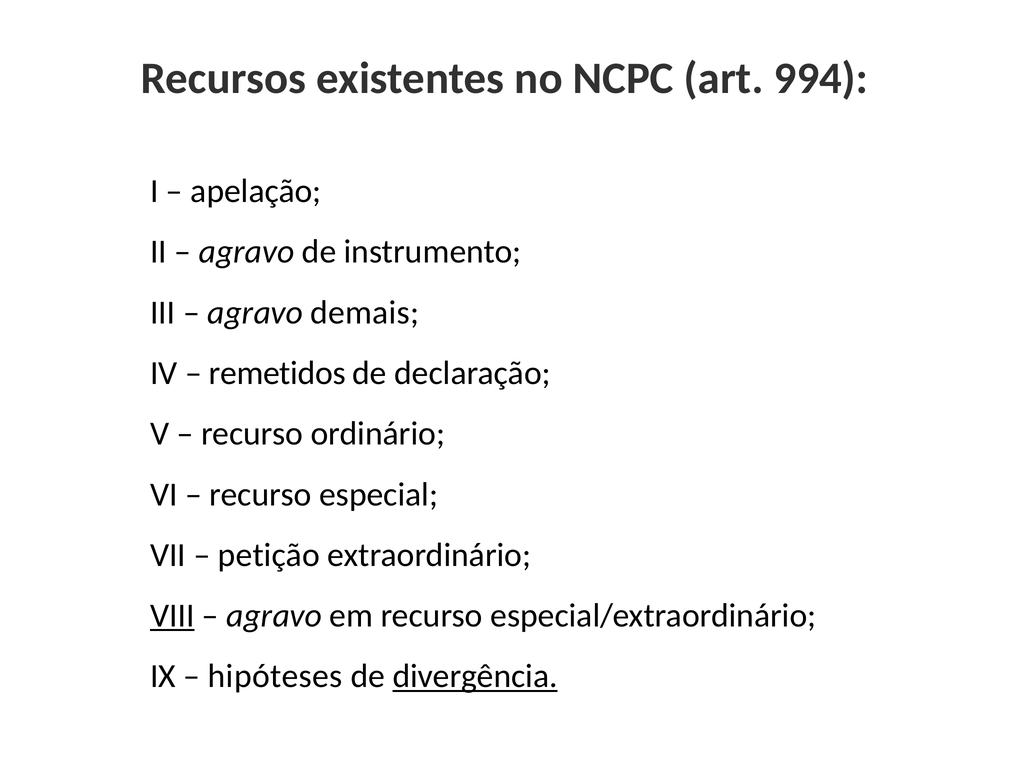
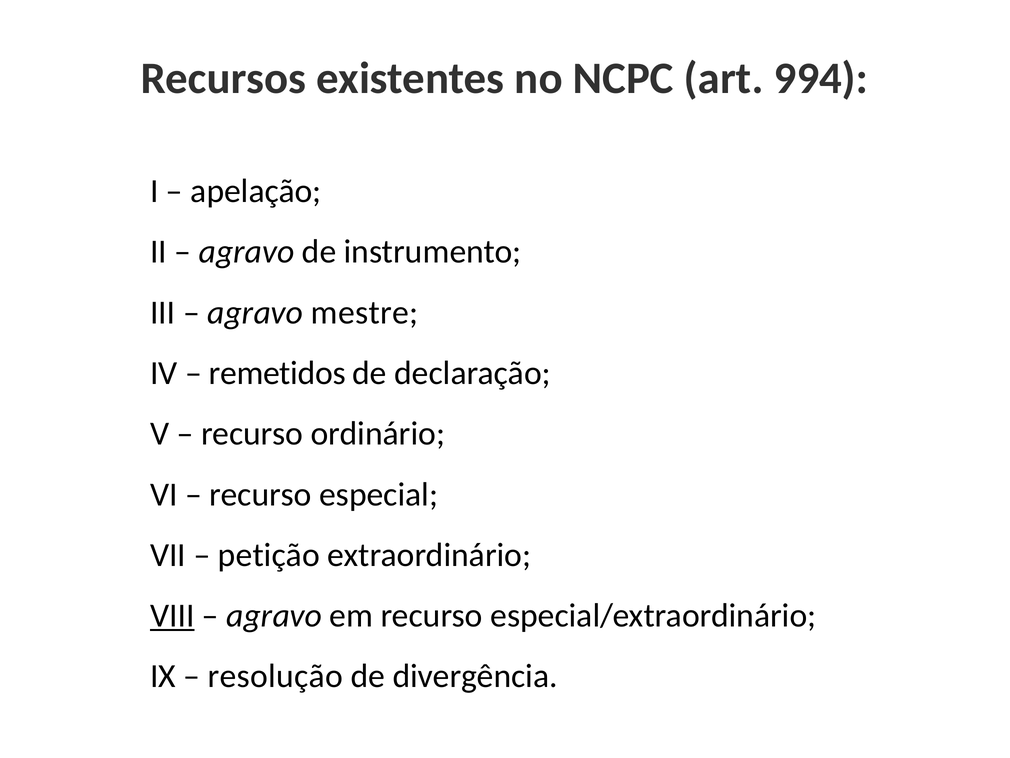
demais: demais -> mestre (365, 312)
hipóteses: hipóteses -> resolução (275, 676)
divergência underline: present -> none (475, 676)
